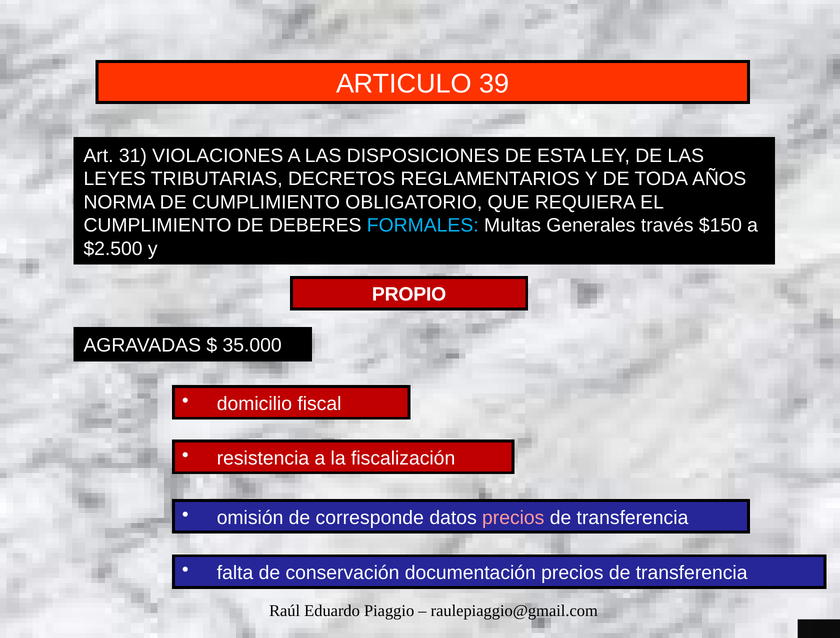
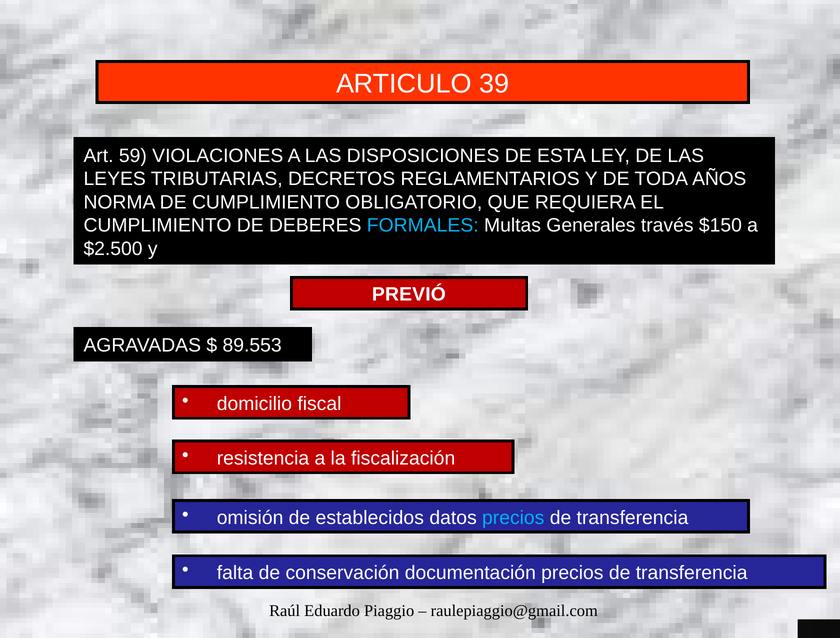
31: 31 -> 59 (133, 156)
PROPIO: PROPIO -> PREVIÓ (409, 294)
35.000: 35.000 -> 89.553 (252, 345)
corresponde: corresponde -> establecidos (370, 517)
precios colour: pink -> light blue (513, 517)
